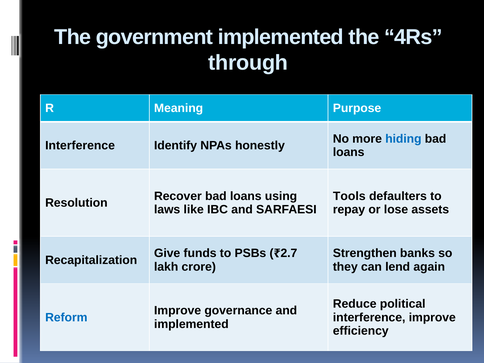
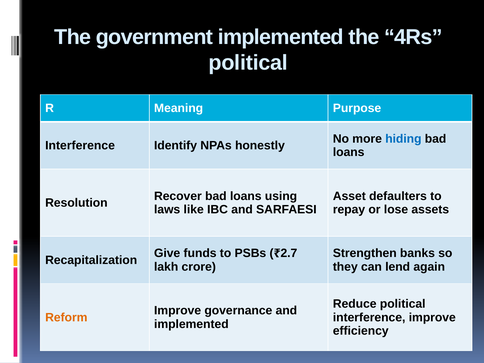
through: through -> political (248, 63)
Tools: Tools -> Asset (349, 196)
Reform colour: blue -> orange (66, 317)
